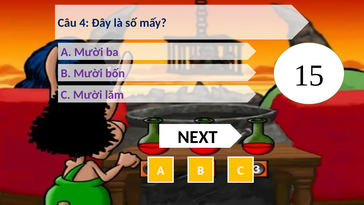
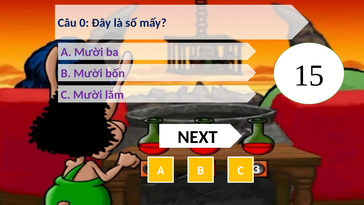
4: 4 -> 0 (84, 23)
